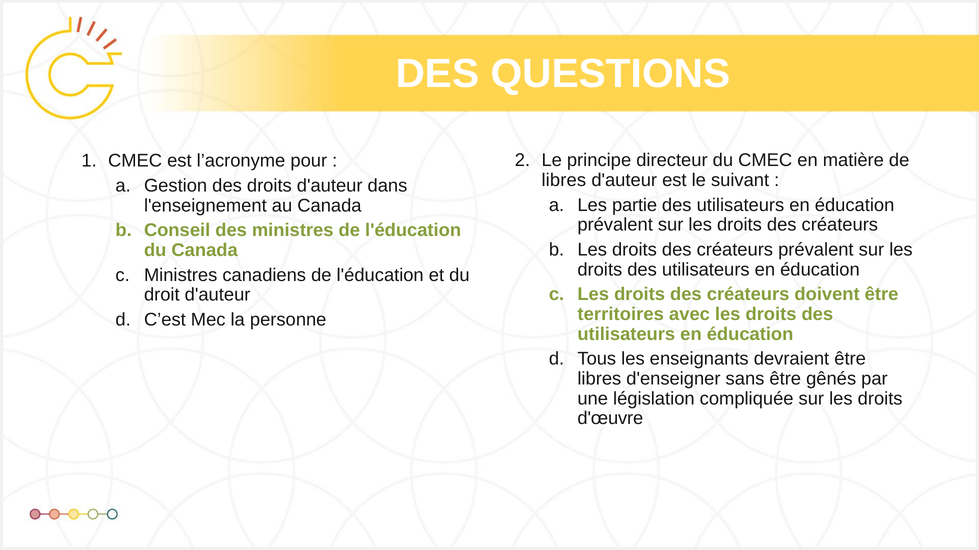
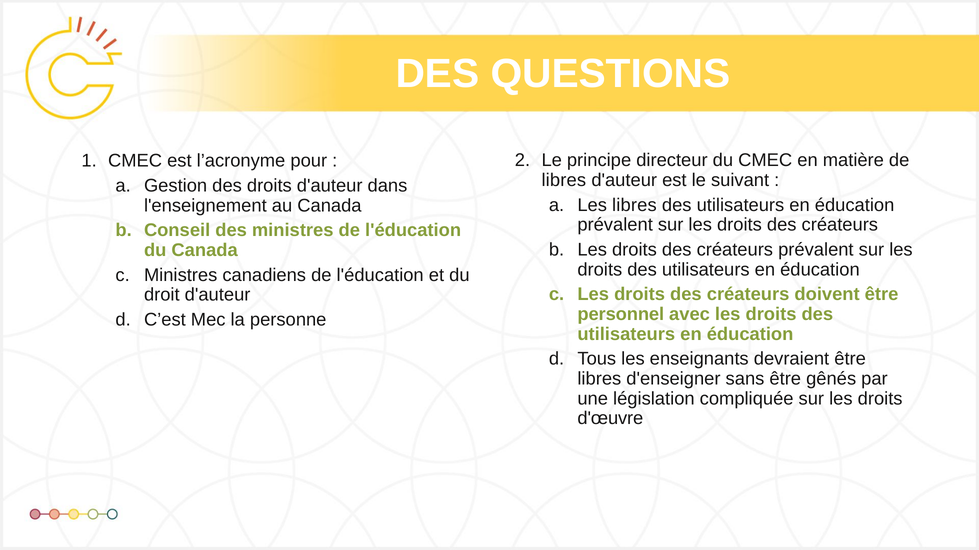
Les partie: partie -> libres (634, 205)
territoires: territoires -> personnel (621, 315)
